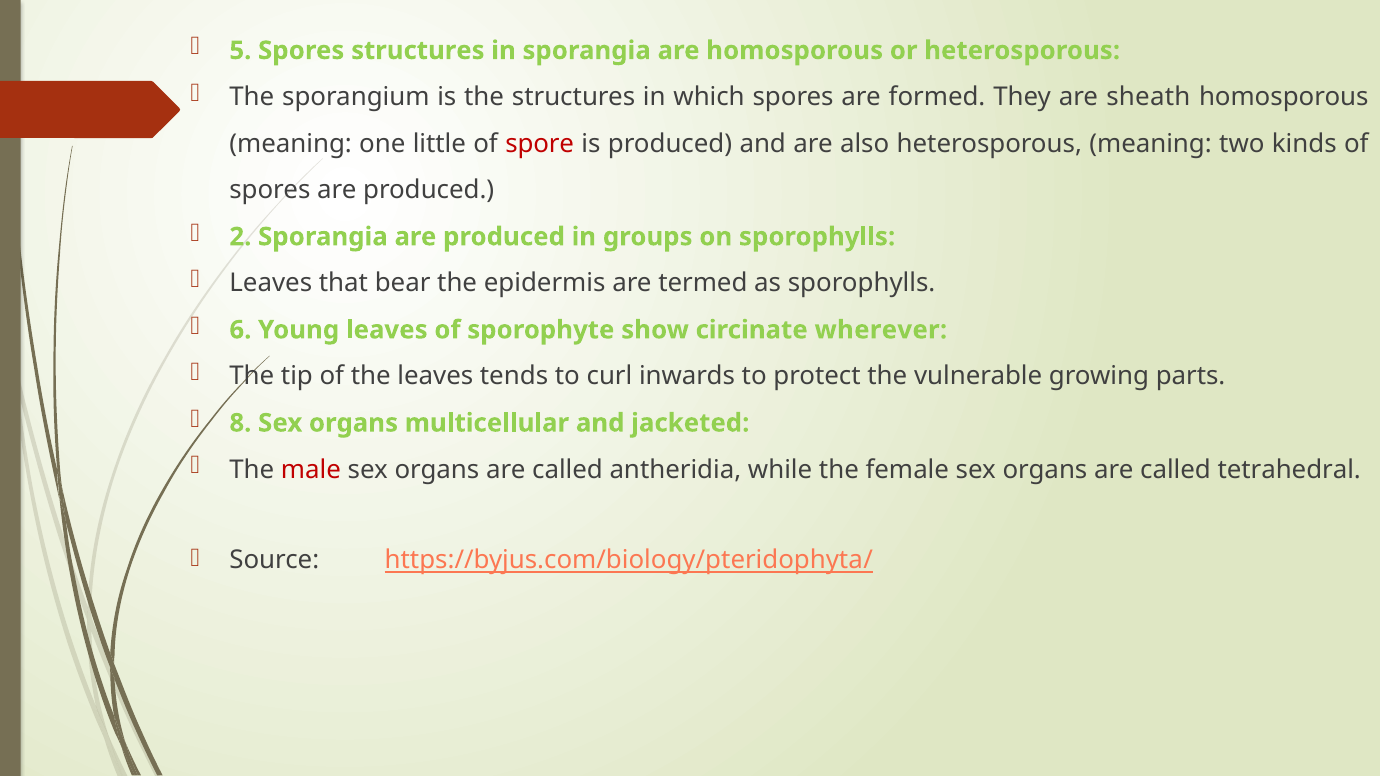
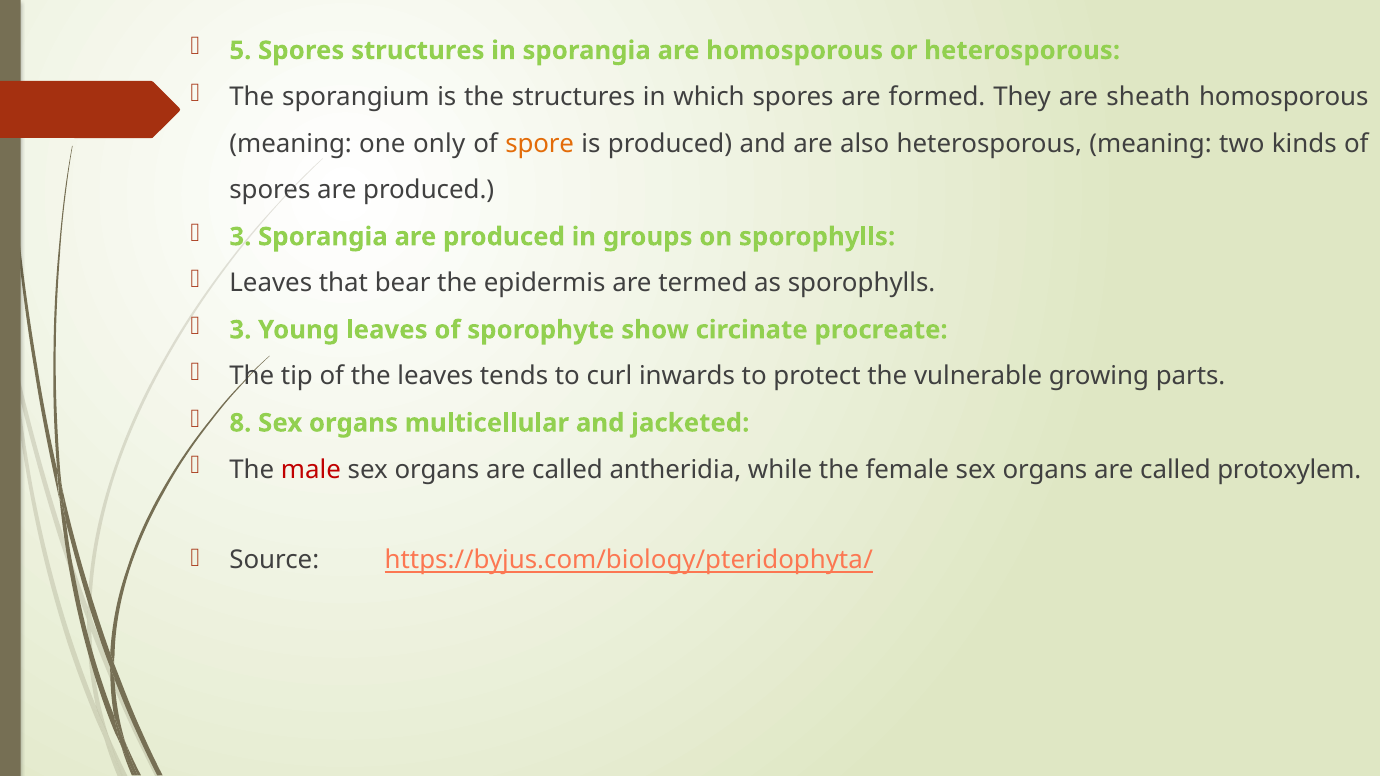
little: little -> only (439, 144)
spore colour: red -> orange (540, 144)
2: 2 -> 3 (240, 237)
6: 6 -> 3 (240, 330)
wherever: wherever -> procreate (881, 330)
tetrahedral: tetrahedral -> protoxylem (1289, 470)
